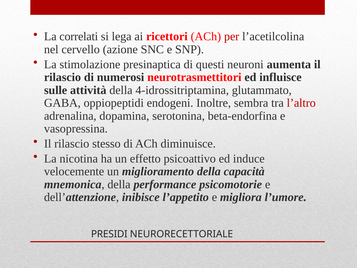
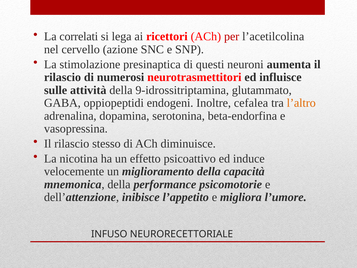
4-idrossitriptamina: 4-idrossitriptamina -> 9-idrossitriptamina (182, 90)
sembra: sembra -> cefalea (251, 103)
l’altro colour: red -> orange (301, 103)
PRESIDI: PRESIDI -> INFUSO (109, 234)
